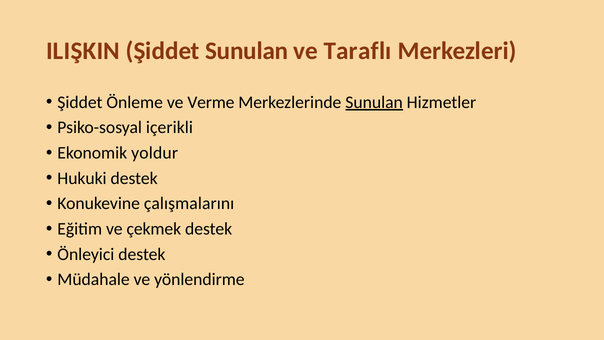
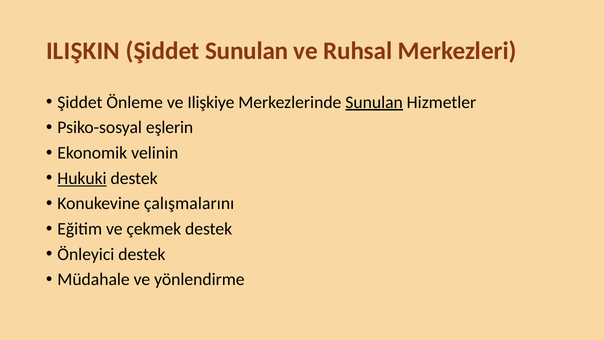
Taraflı: Taraflı -> Ruhsal (358, 51)
Verme: Verme -> Ilişkiye (211, 102)
içerikli: içerikli -> eşlerin (170, 127)
yoldur: yoldur -> velinin (155, 153)
Hukuki underline: none -> present (82, 178)
